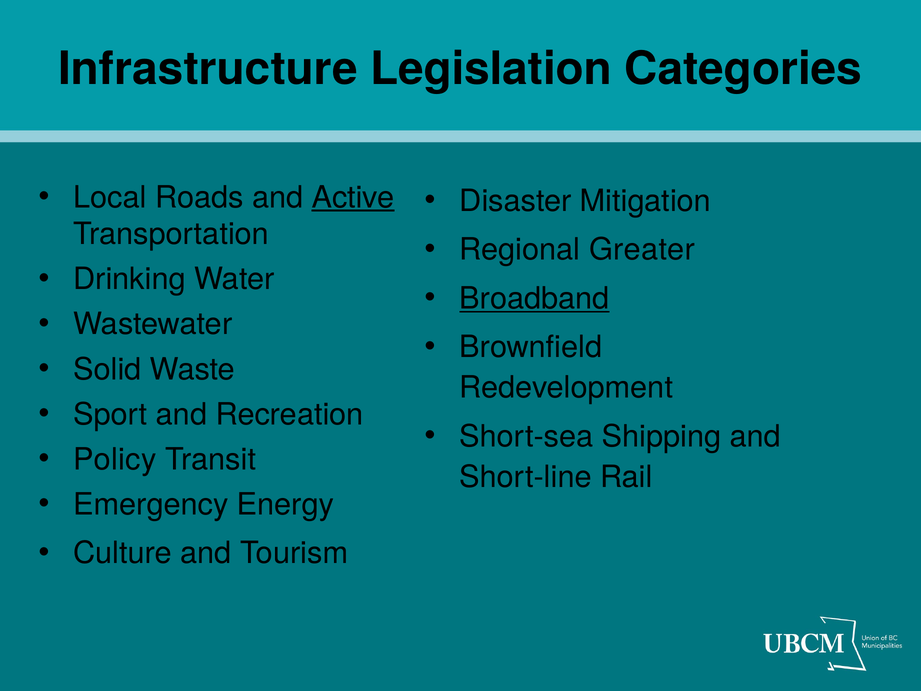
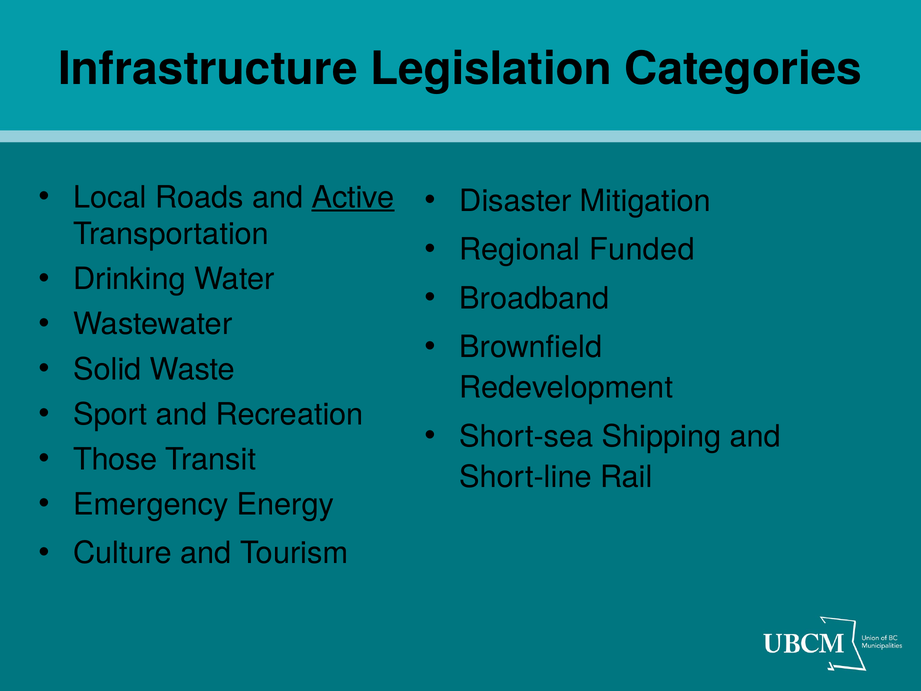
Greater: Greater -> Funded (642, 250)
Broadband underline: present -> none (534, 298)
Policy: Policy -> Those (115, 459)
